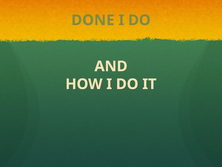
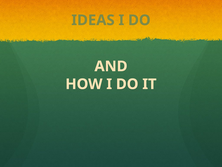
DONE: DONE -> IDEAS (93, 20)
